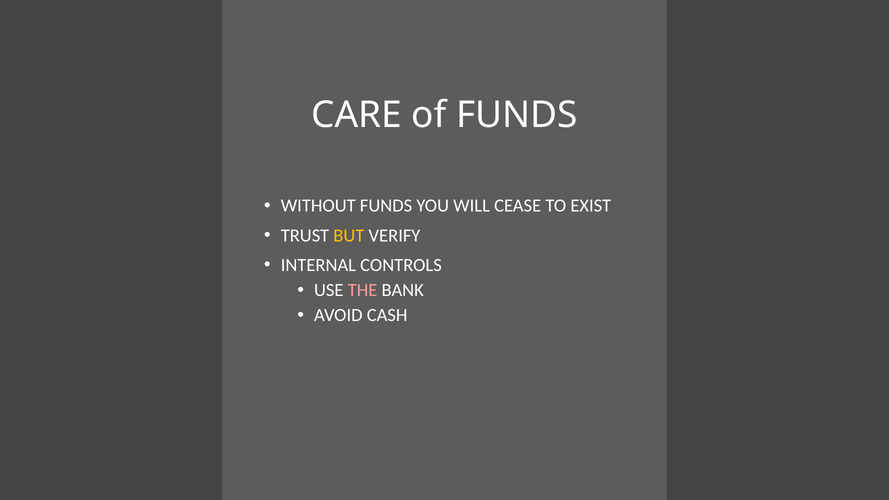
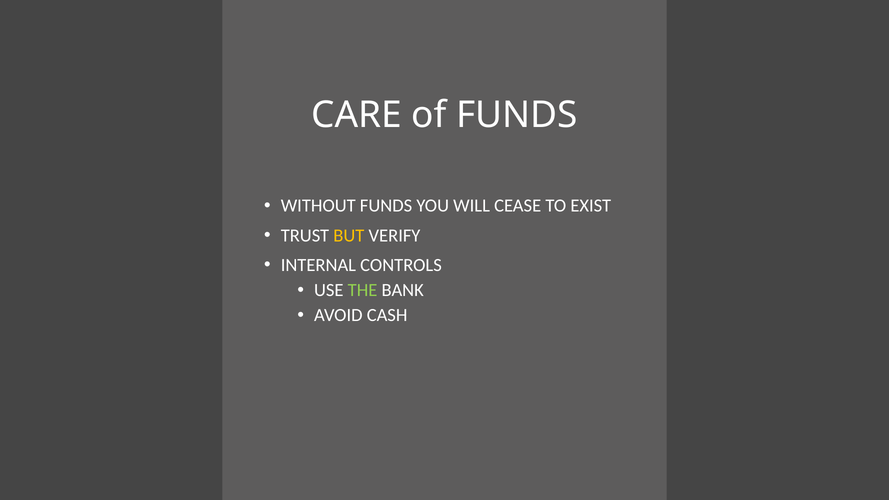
THE colour: pink -> light green (363, 290)
